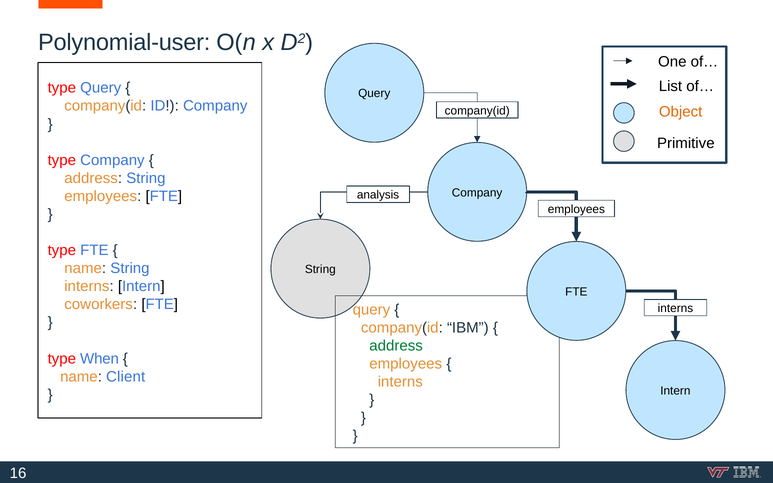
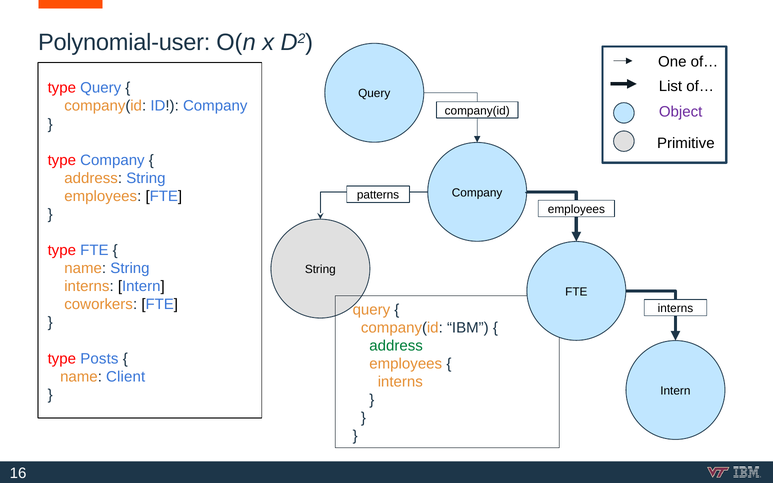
Object colour: orange -> purple (681, 112)
analysis: analysis -> patterns (378, 195)
When: When -> Posts (99, 359)
